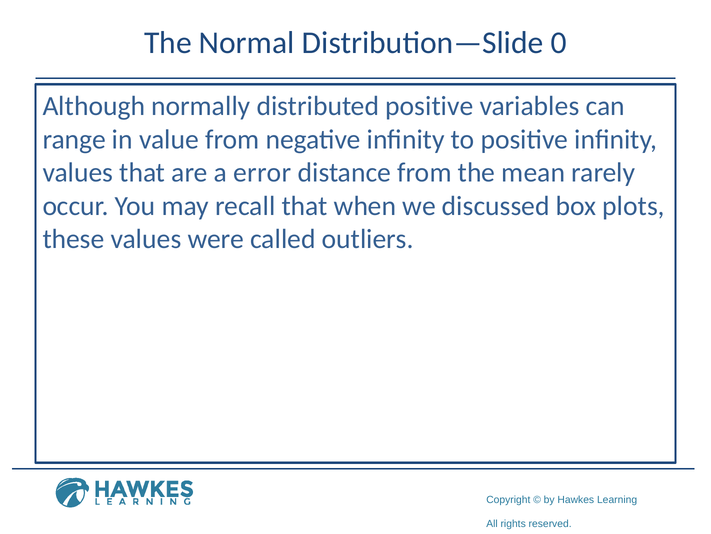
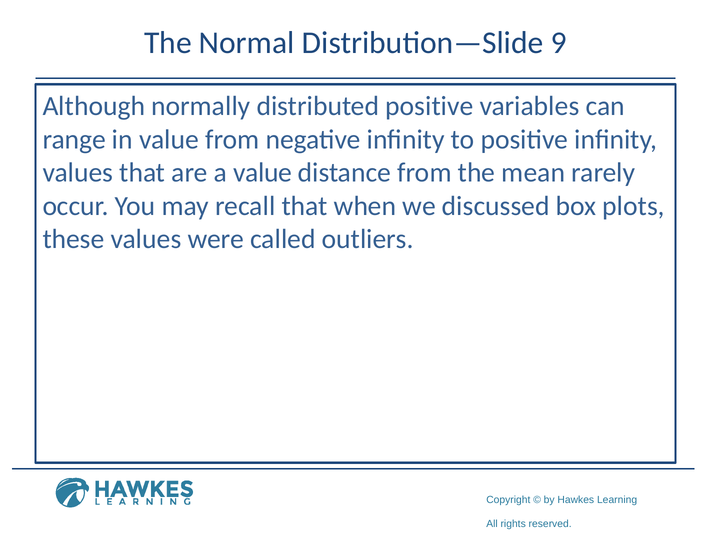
0: 0 -> 9 (559, 43)
a error: error -> value (263, 173)
